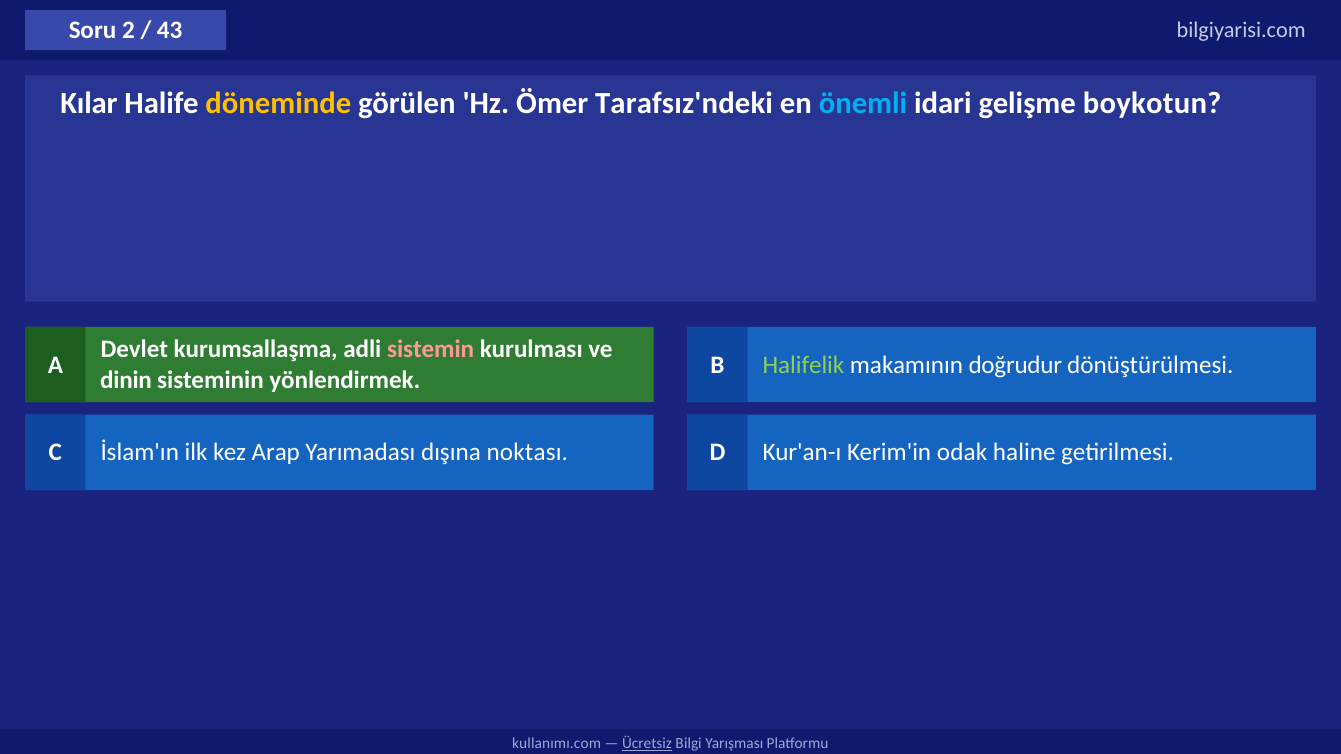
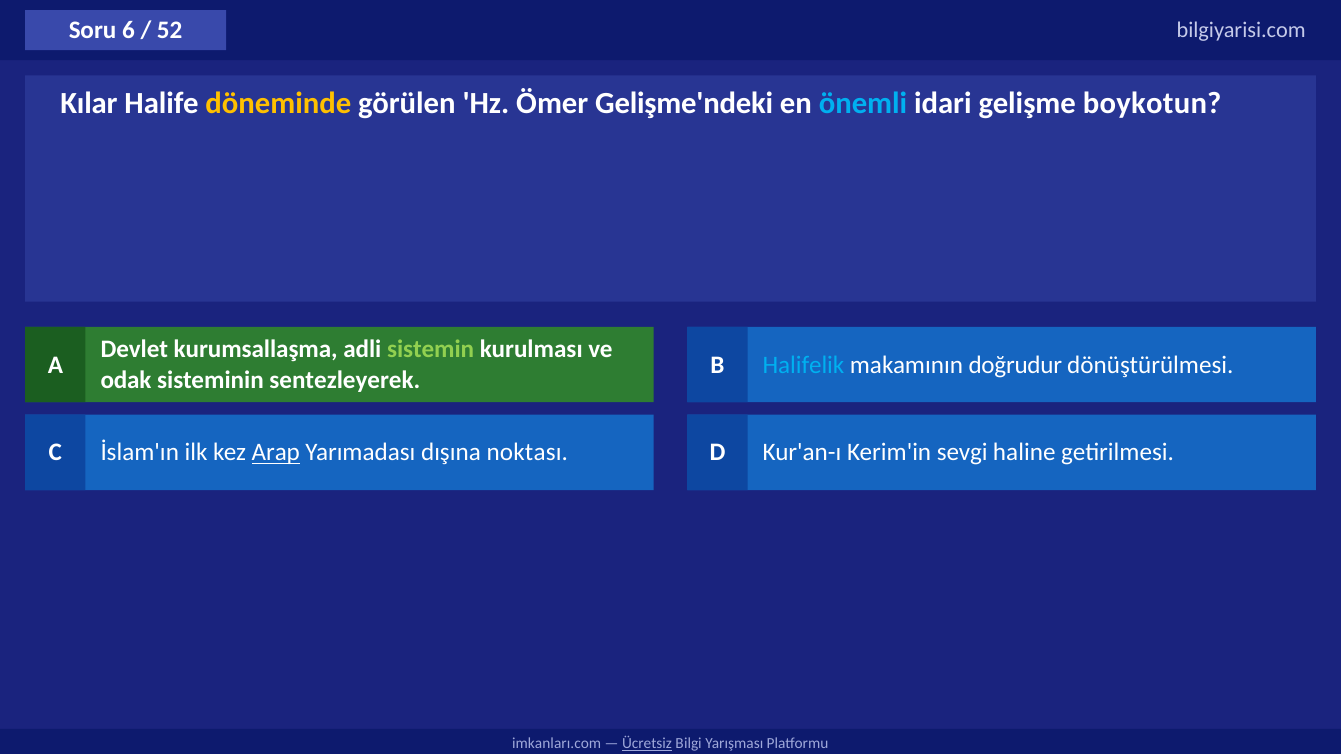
2: 2 -> 6 (129, 31)
43: 43 -> 52 (170, 31)
Tarafsız'ndeki: Tarafsız'ndeki -> Gelişme'ndeki (684, 103)
sistemin colour: pink -> light green (431, 350)
Halifelik colour: light green -> light blue (803, 365)
dinin: dinin -> odak (126, 380)
yönlendirmek: yönlendirmek -> sentezleyerek (345, 380)
Arap underline: none -> present (276, 453)
odak: odak -> sevgi (962, 453)
kullanımı.com: kullanımı.com -> imkanları.com (557, 744)
